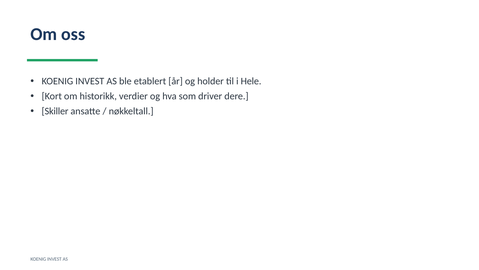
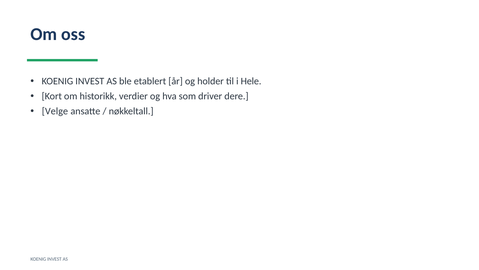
Skiller: Skiller -> Velge (55, 111)
